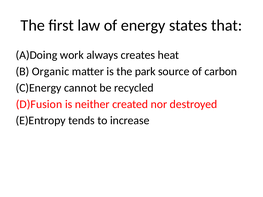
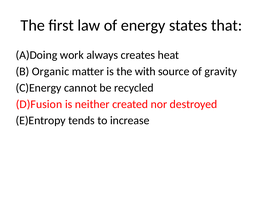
park: park -> with (145, 72)
carbon: carbon -> gravity (221, 72)
